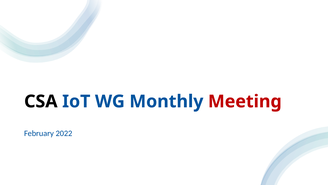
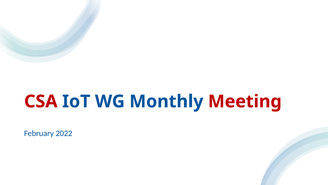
CSA colour: black -> red (41, 101)
